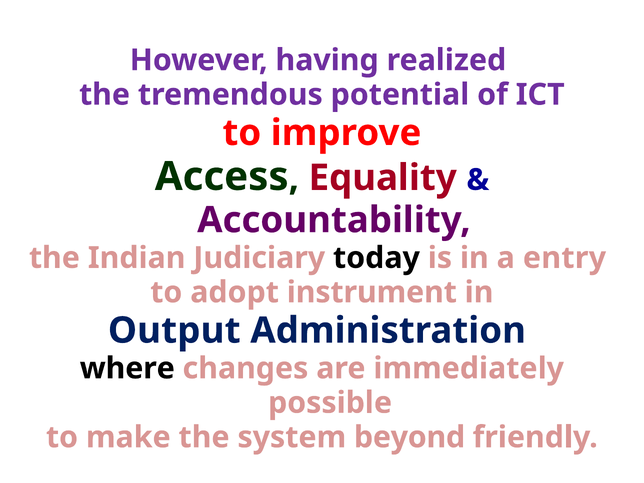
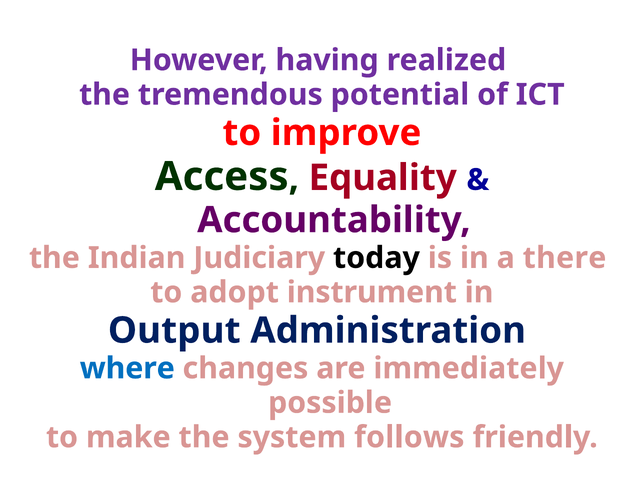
entry: entry -> there (565, 258)
where colour: black -> blue (127, 368)
beyond: beyond -> follows (409, 437)
